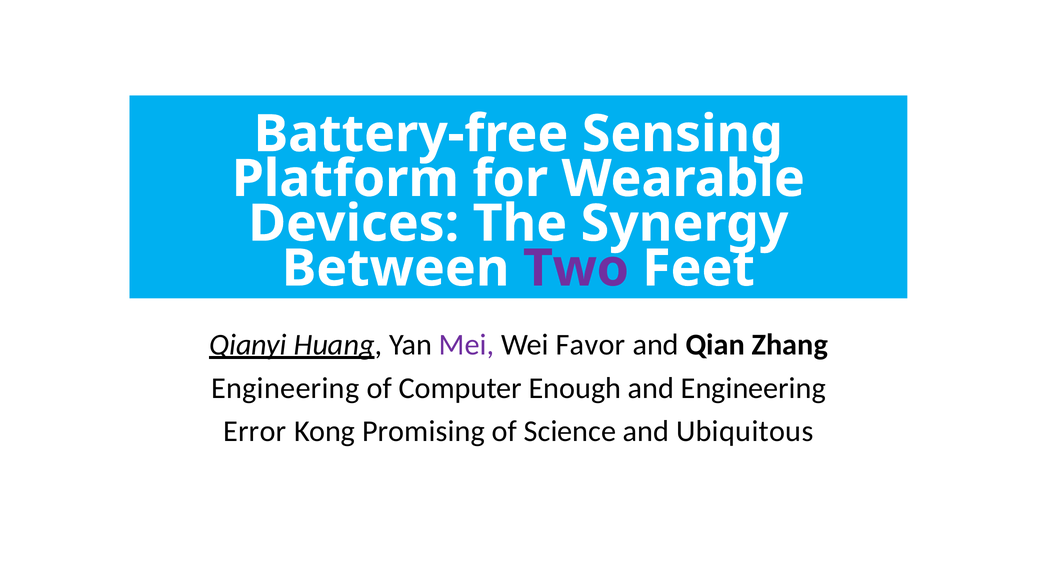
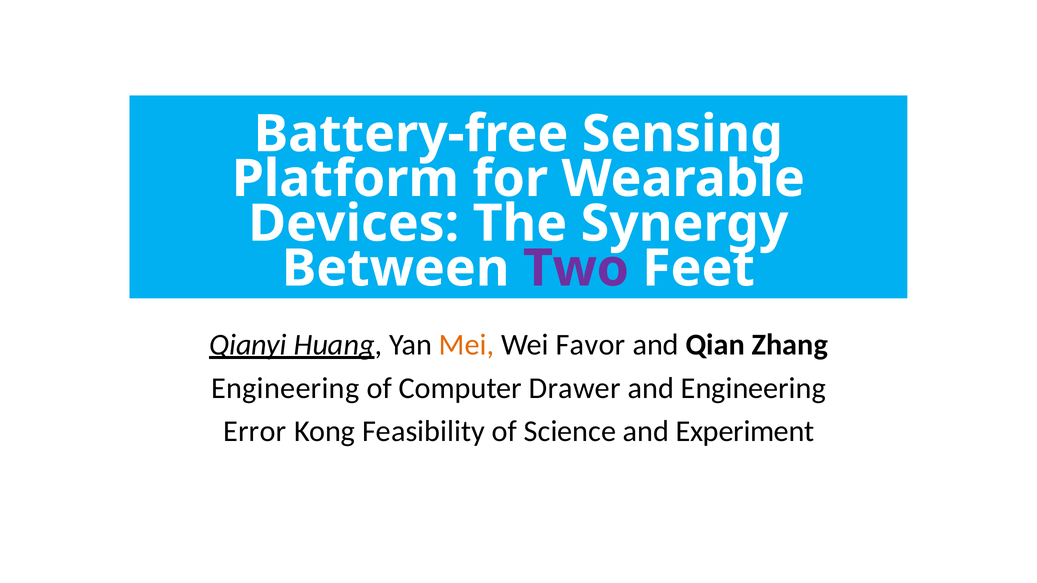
Mei colour: purple -> orange (467, 345)
Enough: Enough -> Drawer (575, 388)
Promising: Promising -> Feasibility (424, 432)
Ubiquitous: Ubiquitous -> Experiment (745, 432)
